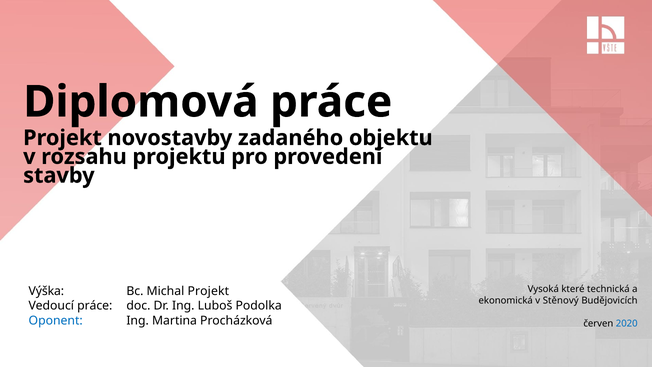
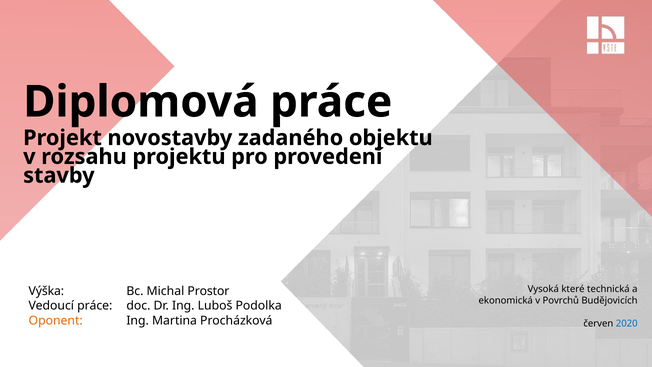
Michal Projekt: Projekt -> Prostor (208, 291)
Stěnový: Stěnový -> Povrchů (561, 301)
Oponent colour: blue -> orange (56, 320)
